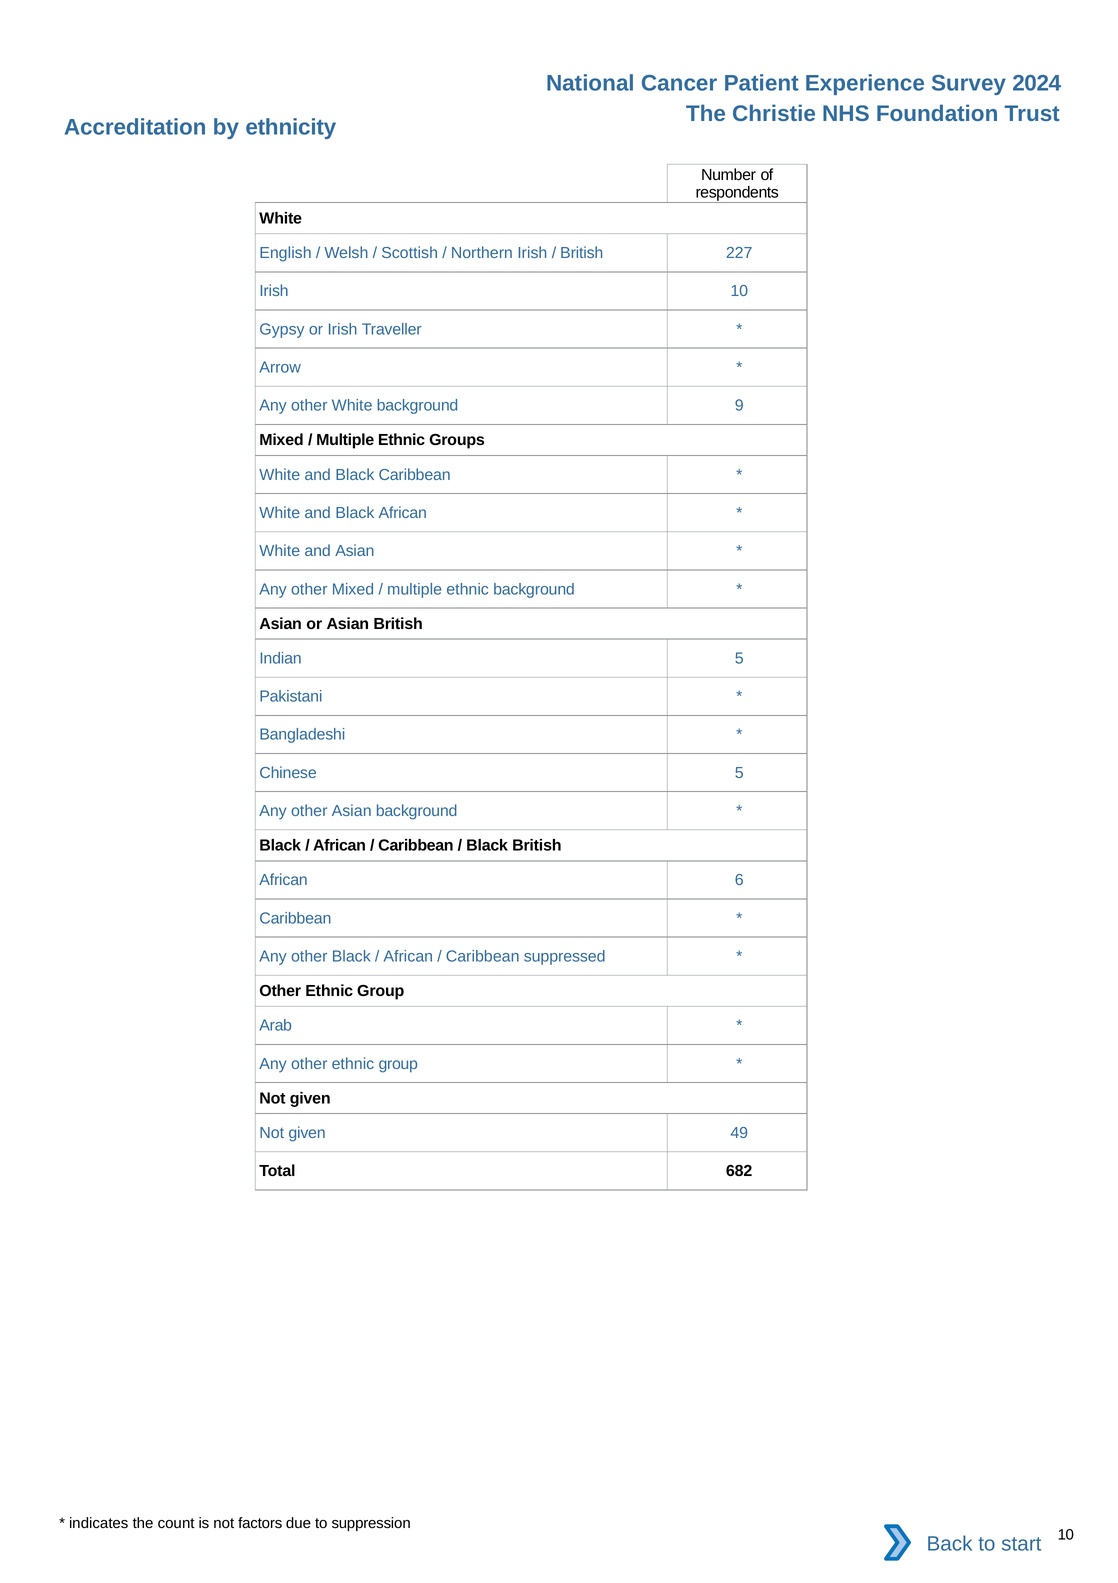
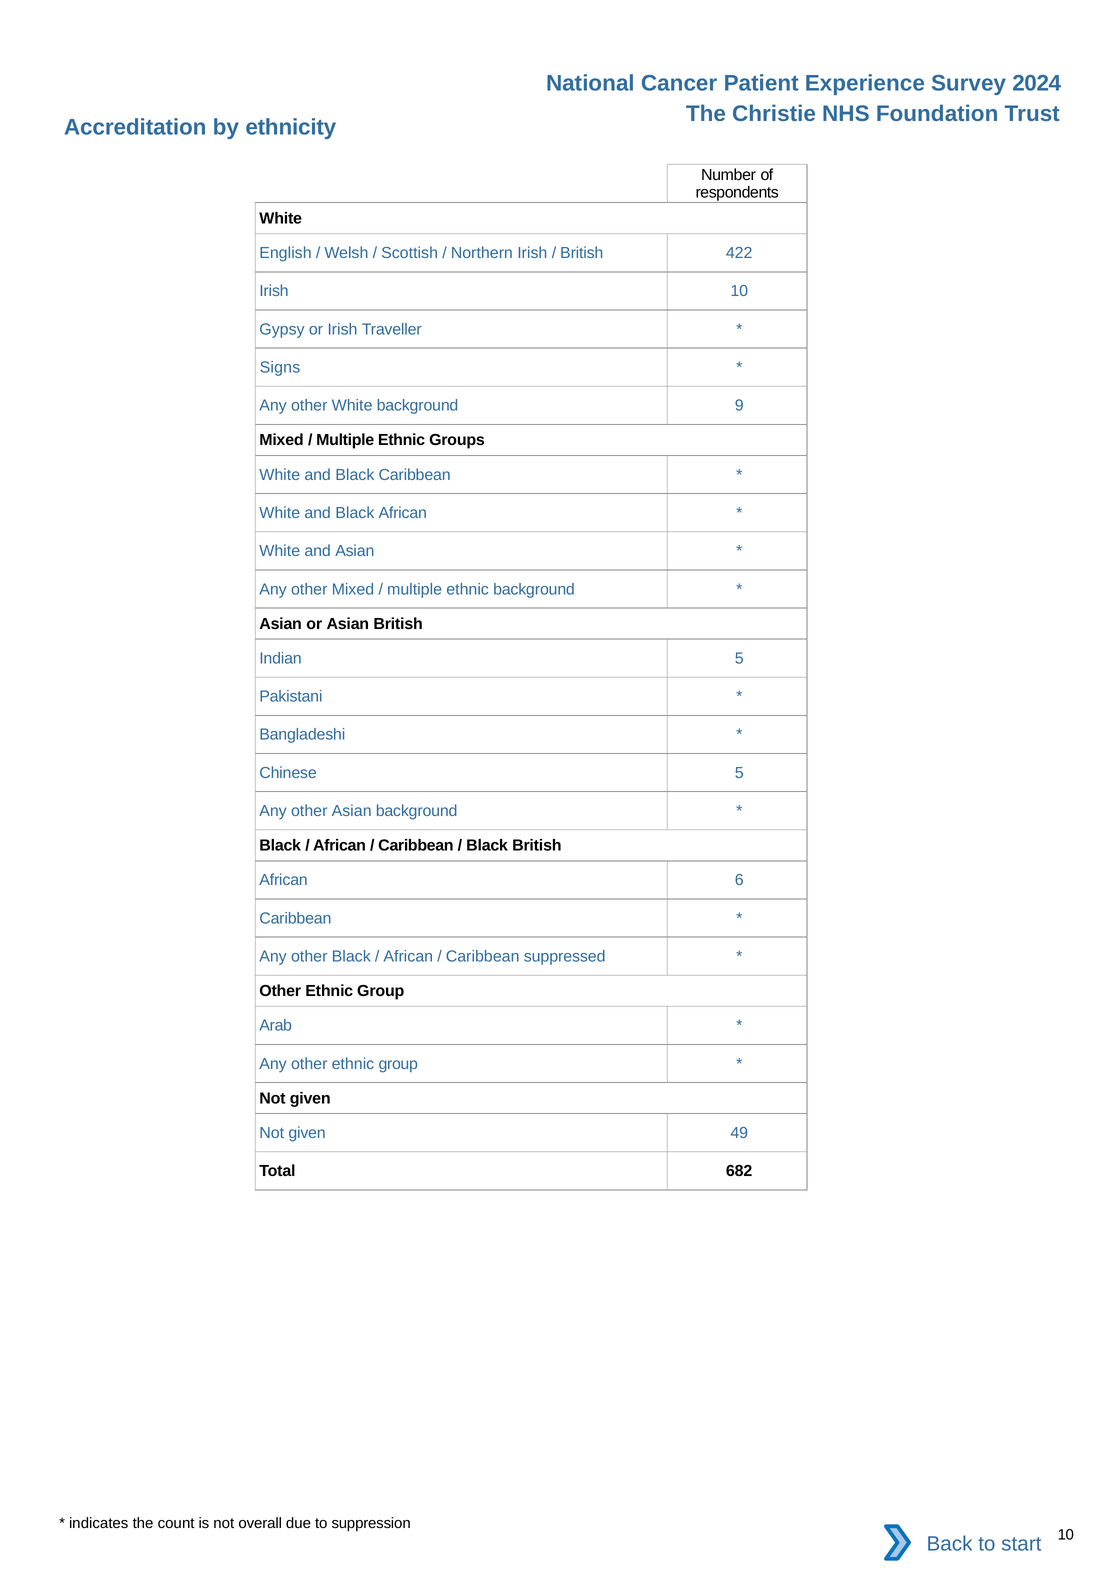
227: 227 -> 422 (739, 253)
Arrow: Arrow -> Signs (280, 367)
factors: factors -> overall (260, 1523)
